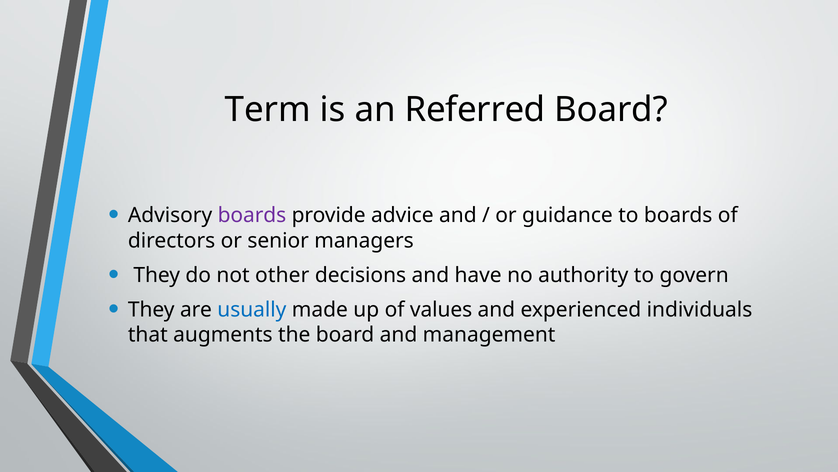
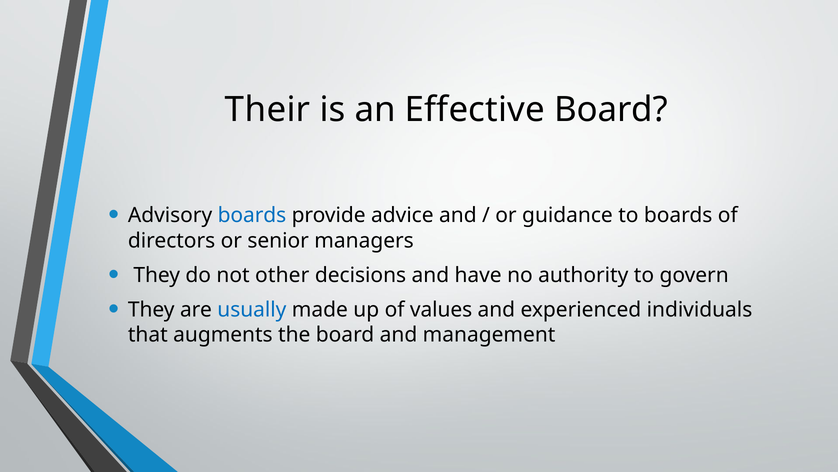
Term: Term -> Their (268, 110)
Referred: Referred -> Effective (475, 110)
boards colour: purple -> blue (252, 215)
